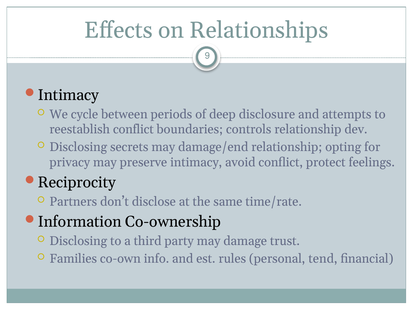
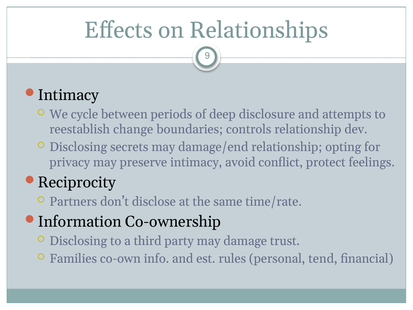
reestablish conflict: conflict -> change (133, 129)
